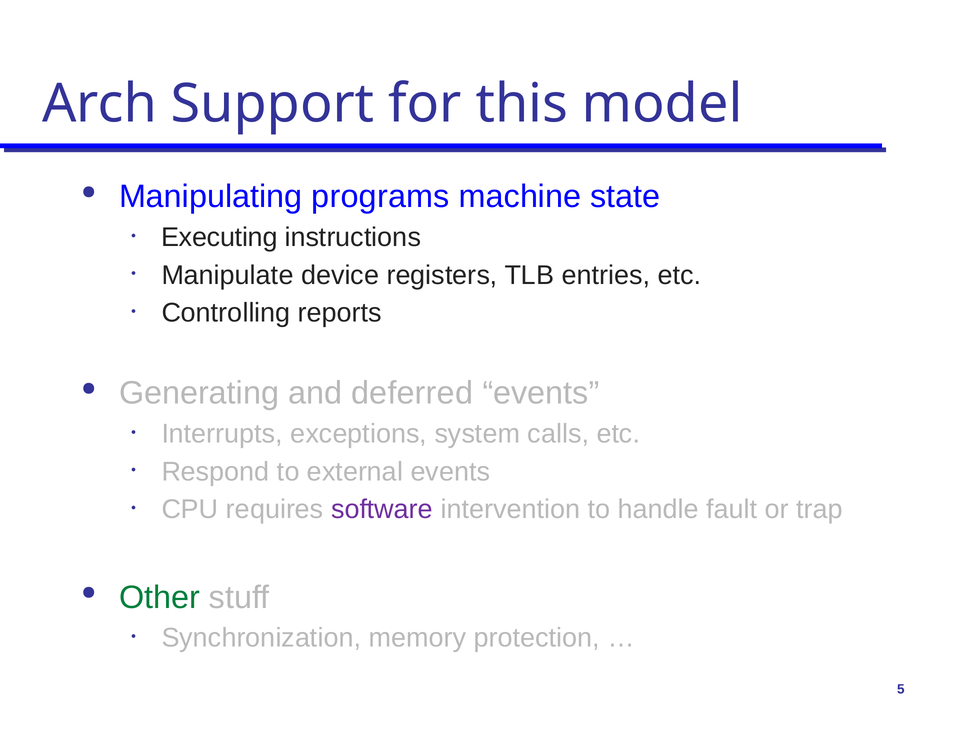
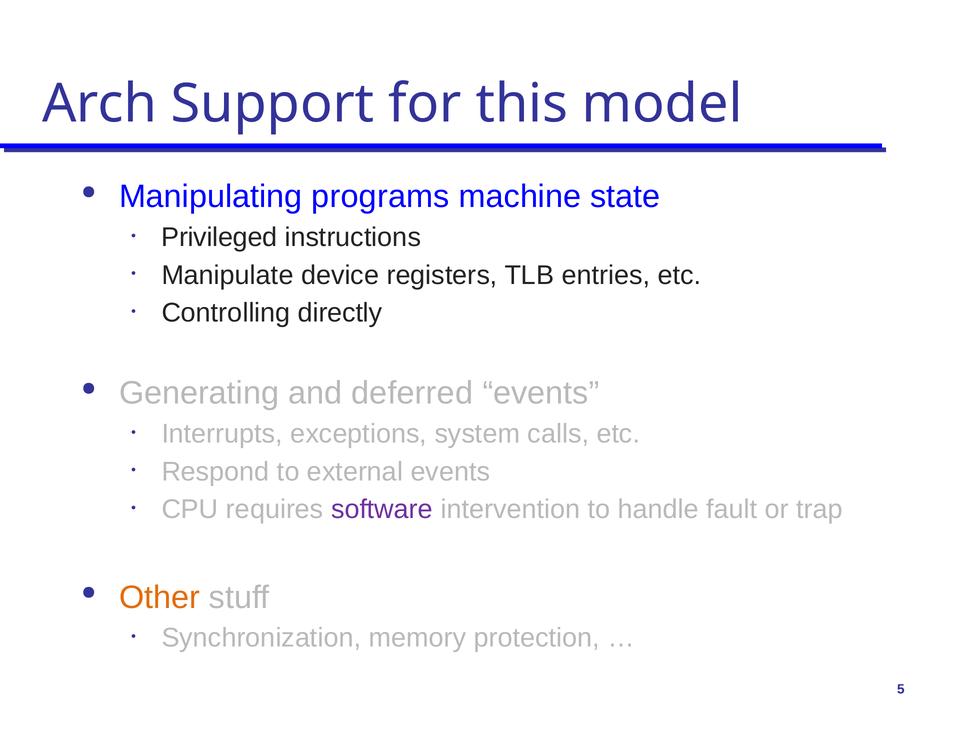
Executing: Executing -> Privileged (219, 237)
reports: reports -> directly (340, 313)
Other colour: green -> orange (159, 597)
